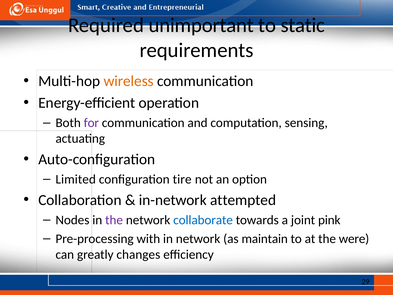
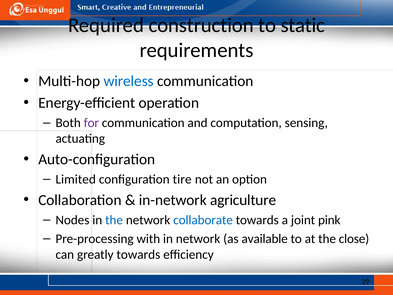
unimportant: unimportant -> construction (201, 25)
wireless colour: orange -> blue (129, 81)
attempted: attempted -> agriculture (243, 200)
the colour: purple -> blue (114, 220)
maintain: maintain -> available (265, 239)
were: were -> close (354, 239)
greatly changes: changes -> towards (138, 254)
